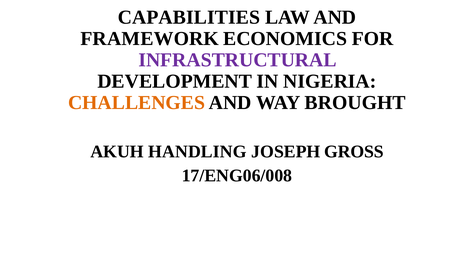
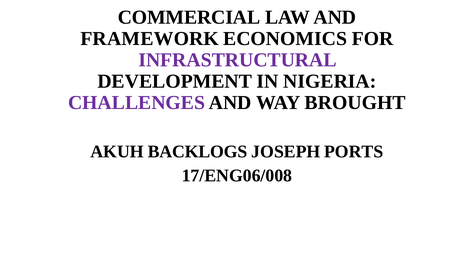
CAPABILITIES: CAPABILITIES -> COMMERCIAL (189, 17)
CHALLENGES colour: orange -> purple (137, 103)
HANDLING: HANDLING -> BACKLOGS (198, 151)
GROSS: GROSS -> PORTS (354, 151)
